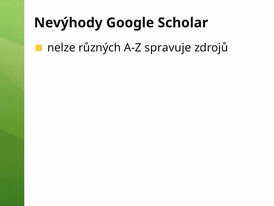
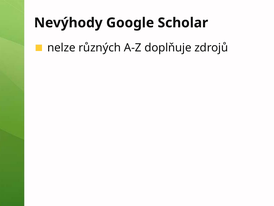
spravuje: spravuje -> doplňuje (168, 48)
